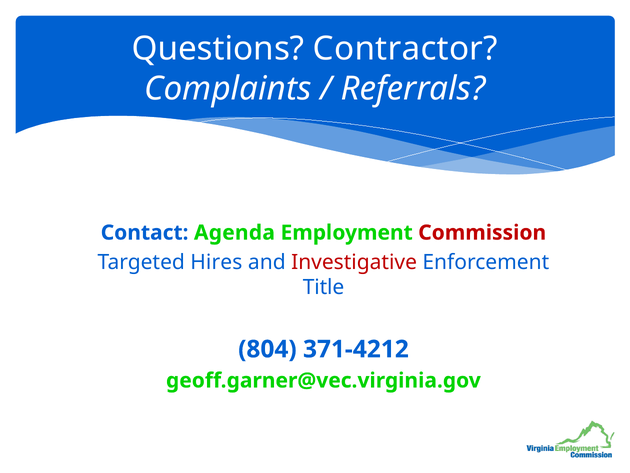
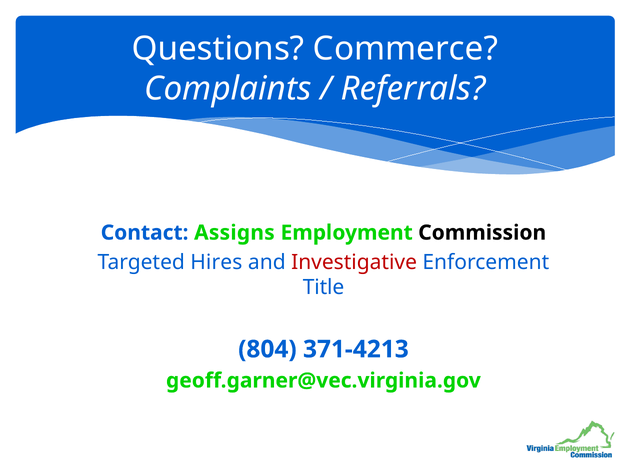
Contractor: Contractor -> Commerce (406, 49)
Agenda: Agenda -> Assigns (234, 232)
Commission colour: red -> black (482, 232)
371-4212: 371-4212 -> 371-4213 (356, 349)
